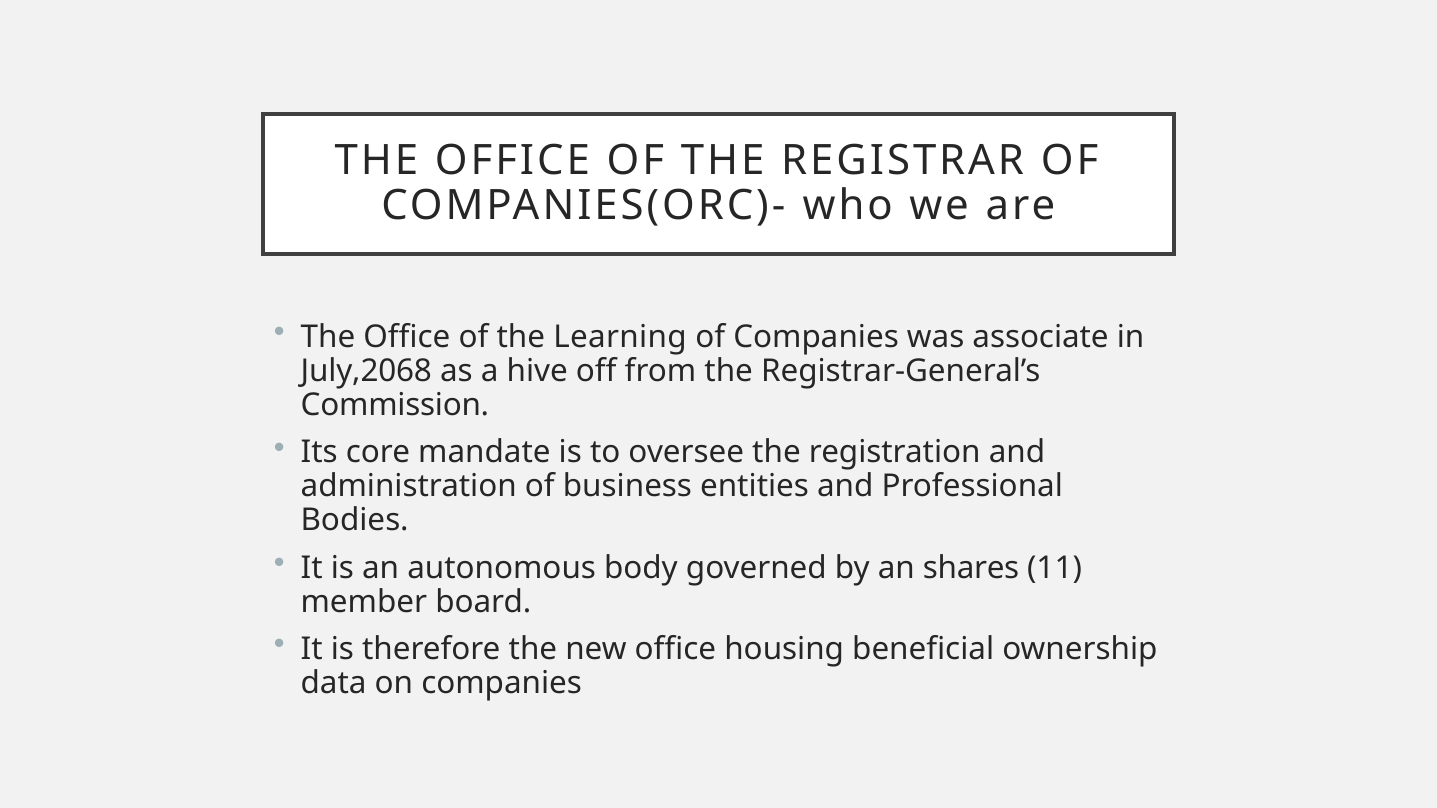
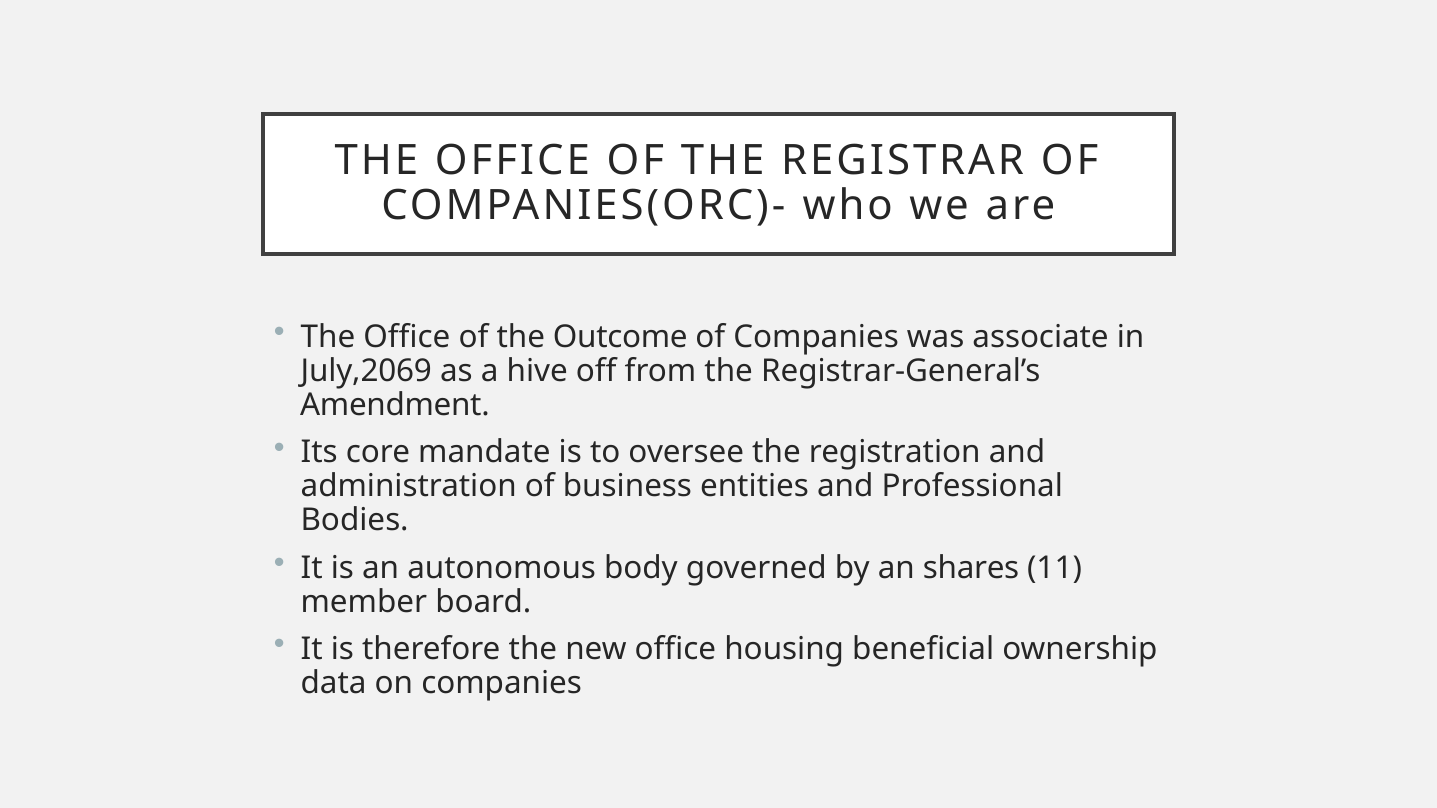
Learning: Learning -> Outcome (620, 337)
July,2068: July,2068 -> July,2069 (366, 371)
Commission: Commission -> Amendment (395, 405)
